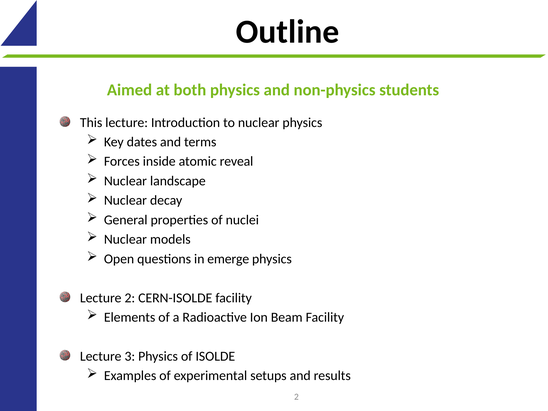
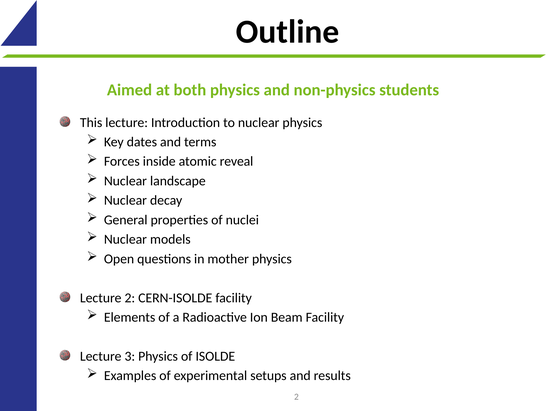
emerge: emerge -> mother (228, 259)
